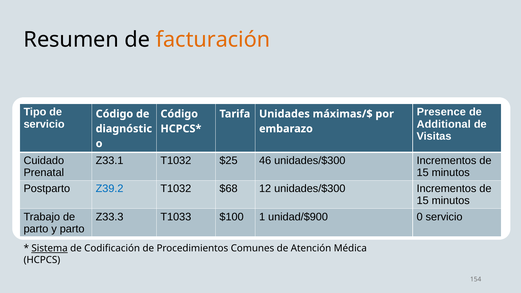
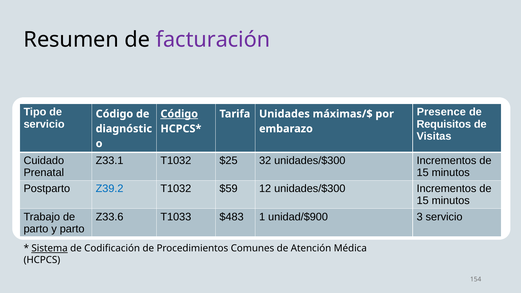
facturación colour: orange -> purple (213, 40)
Código underline: none -> present (179, 114)
Additional: Additional -> Requisitos (444, 124)
46: 46 -> 32 (265, 161)
$68: $68 -> $59 (229, 189)
Z33.3: Z33.3 -> Z33.6 (110, 217)
$100: $100 -> $483 (232, 217)
0: 0 -> 3 (420, 217)
